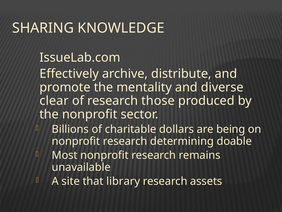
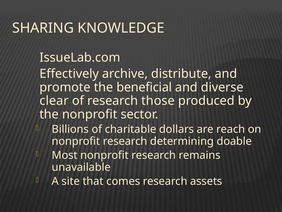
mentality: mentality -> beneficial (144, 87)
being: being -> reach (231, 129)
library: library -> comes (123, 181)
